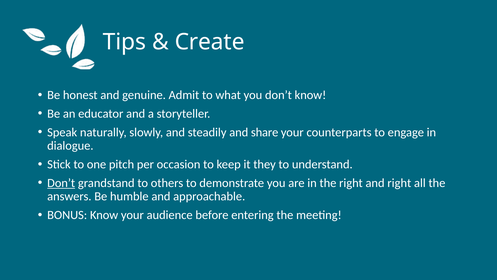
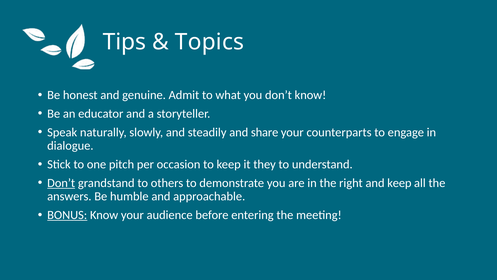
Create: Create -> Topics (209, 42)
and right: right -> keep (399, 183)
BONUS underline: none -> present (67, 215)
